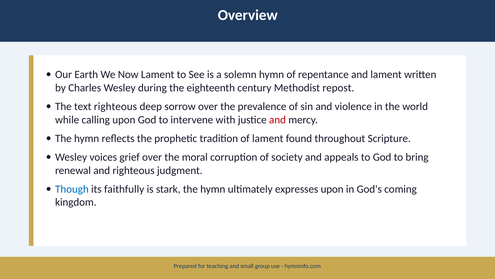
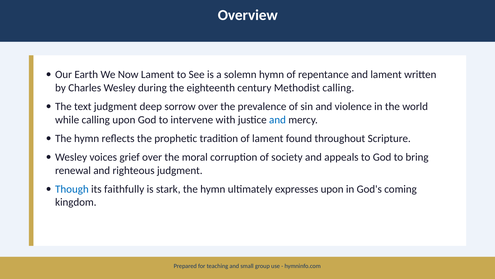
Methodist repost: repost -> calling (338, 88)
text righteous: righteous -> judgment (115, 106)
and colour: red -> blue (277, 119)
